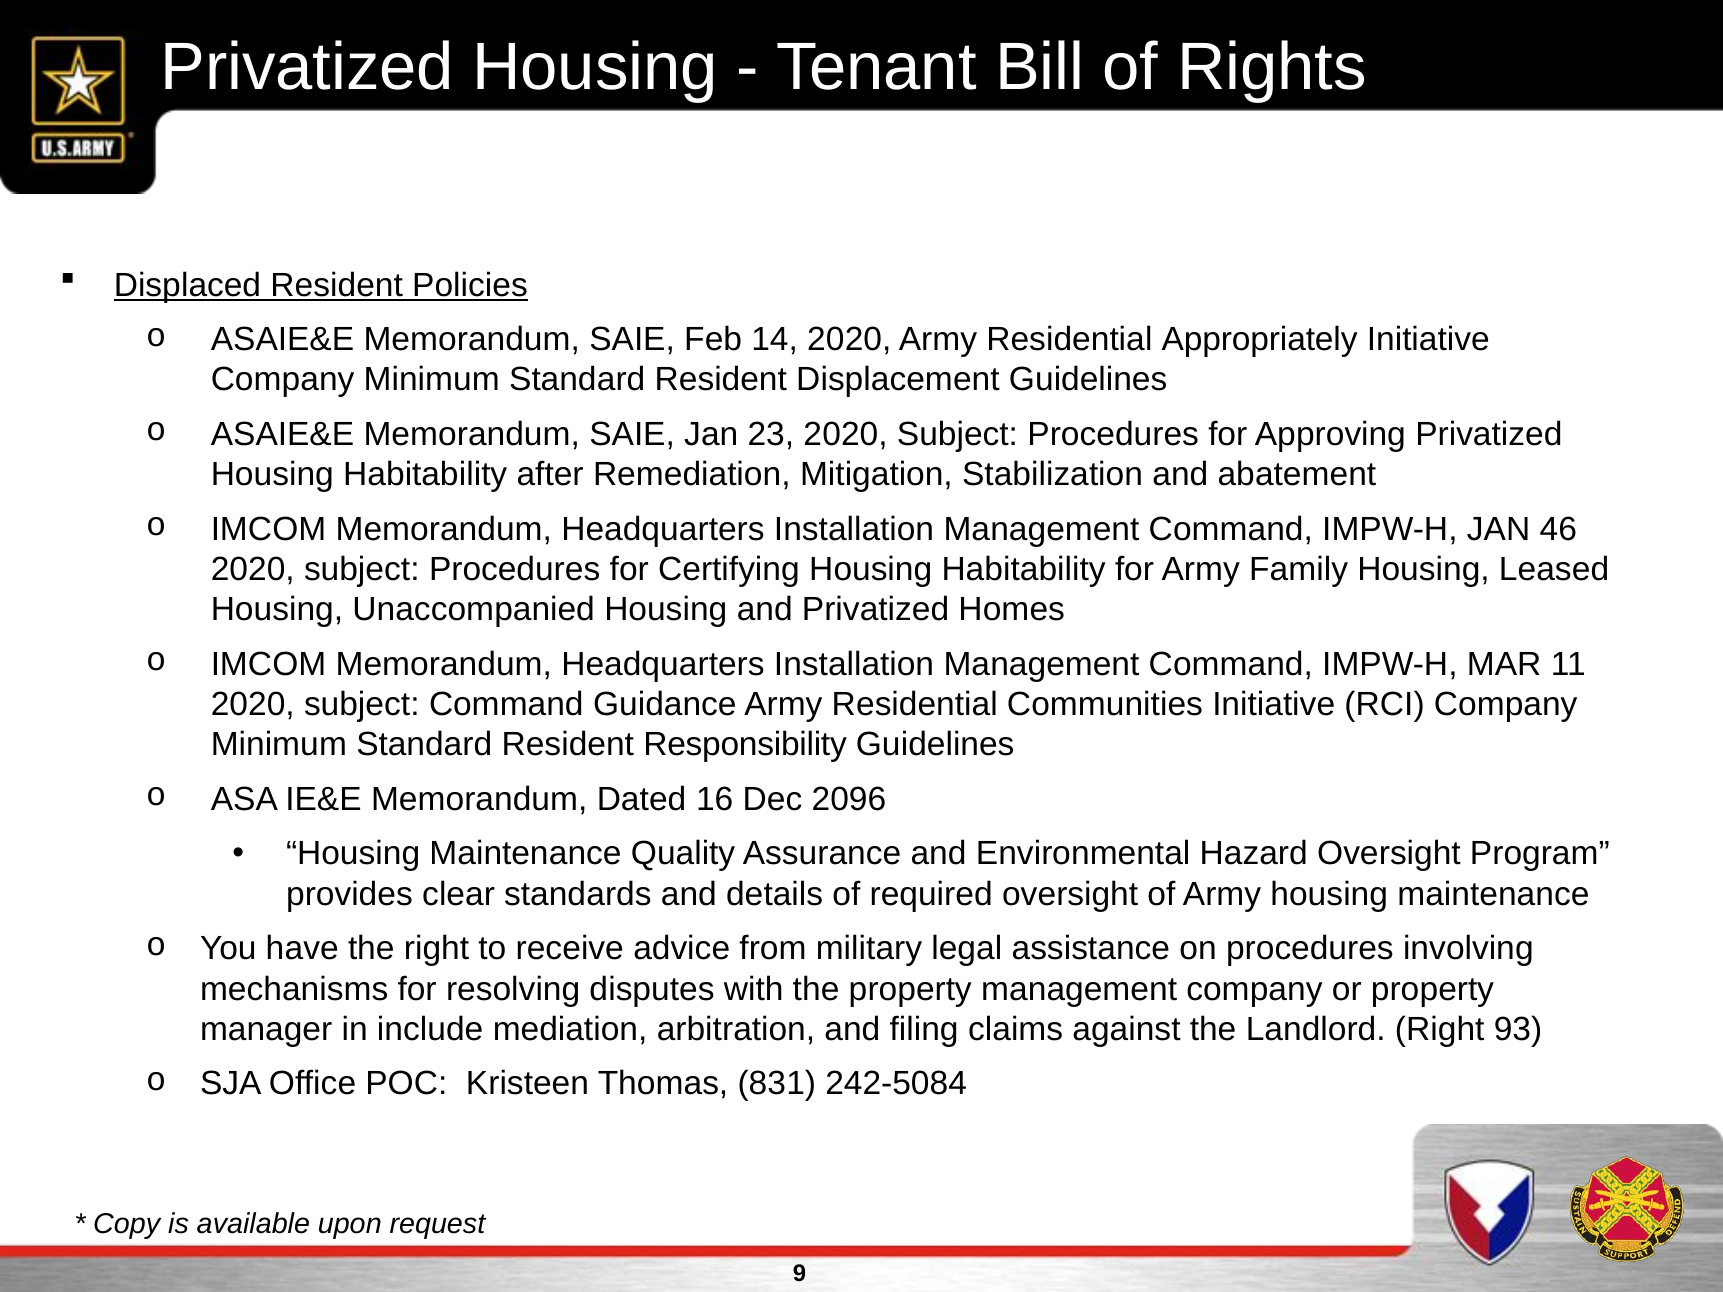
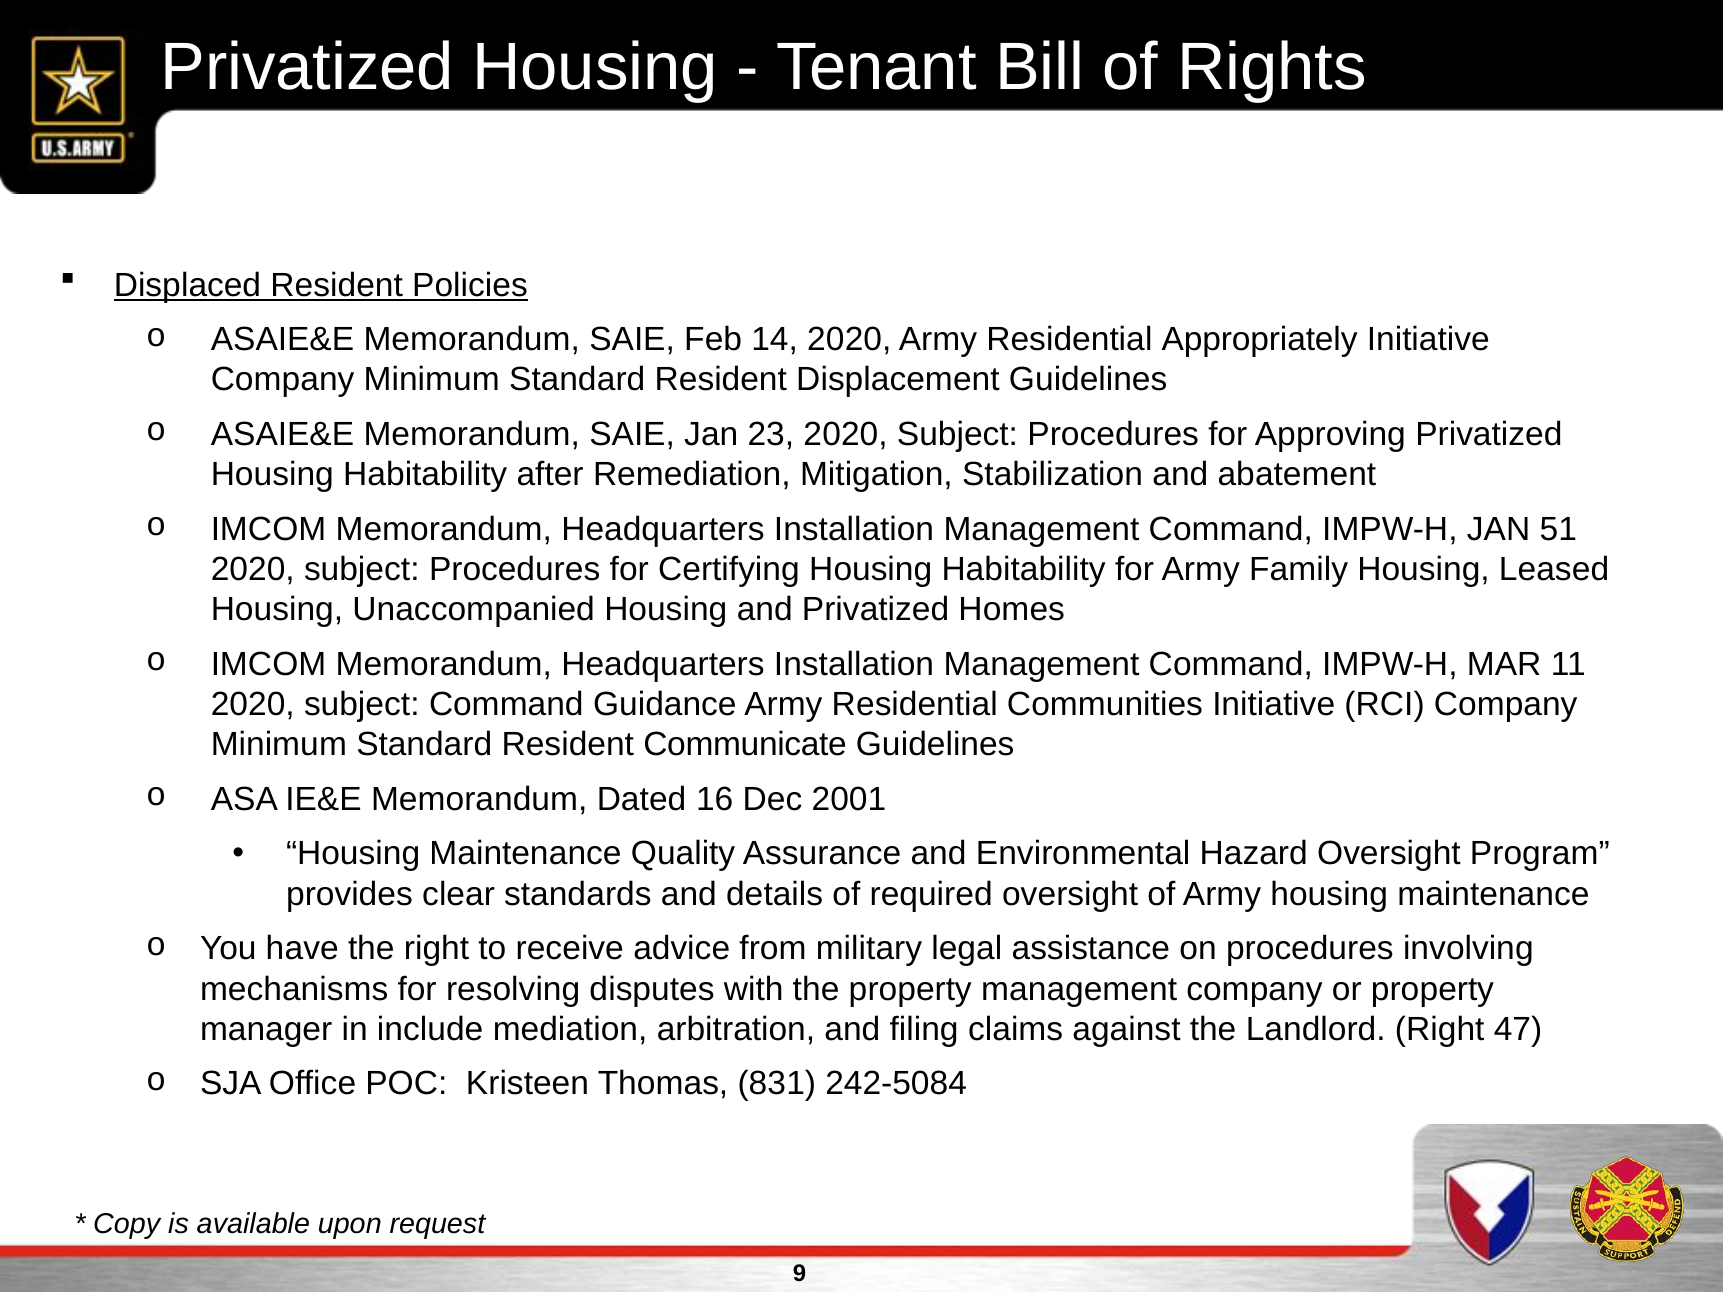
46: 46 -> 51 (1558, 529)
Responsibility: Responsibility -> Communicate (745, 745)
2096: 2096 -> 2001 (849, 799)
93: 93 -> 47 (1518, 1029)
